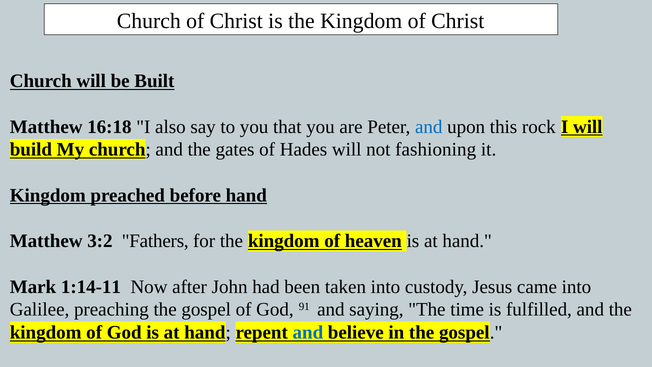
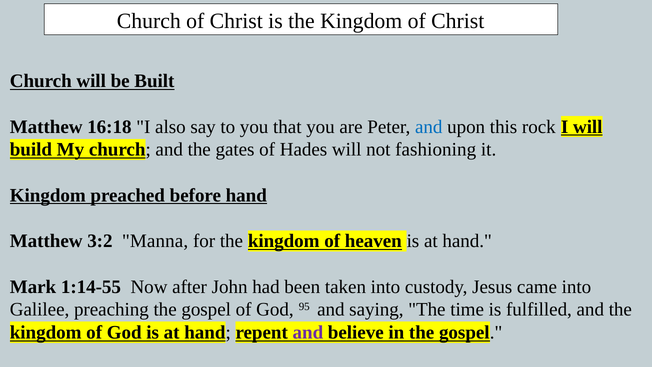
Fathers: Fathers -> Manna (155, 241)
1:14-11: 1:14-11 -> 1:14-55 (91, 287)
91: 91 -> 95 (304, 306)
and colour: blue -> purple (308, 332)
